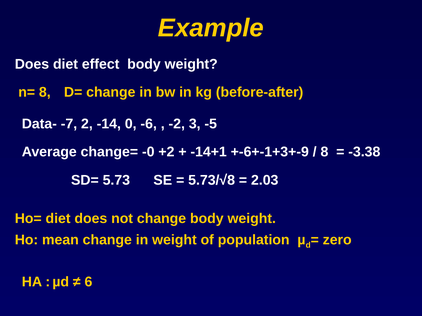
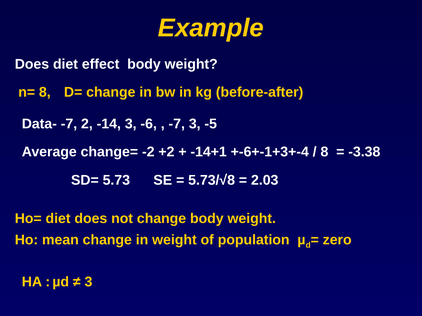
-14 0: 0 -> 3 (131, 124)
-2: -2 -> -7 (177, 124)
-0: -0 -> -2 (148, 152)
+-6+-1+3+-9: +-6+-1+3+-9 -> +-6+-1+3+-4 (270, 152)
6: 6 -> 3 (88, 282)
